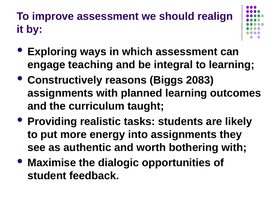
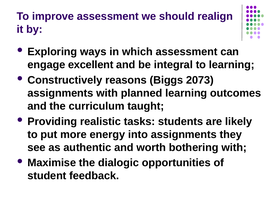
teaching: teaching -> excellent (91, 65)
2083: 2083 -> 2073 (200, 80)
